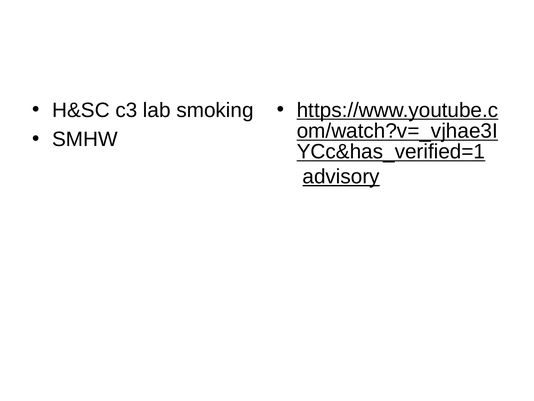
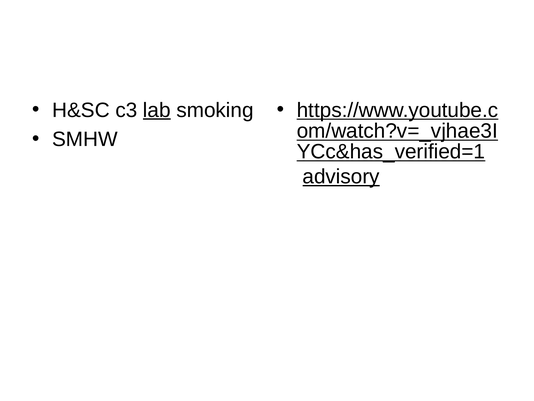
lab underline: none -> present (157, 110)
